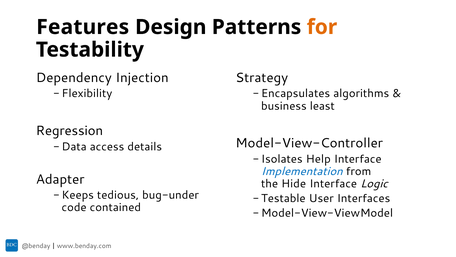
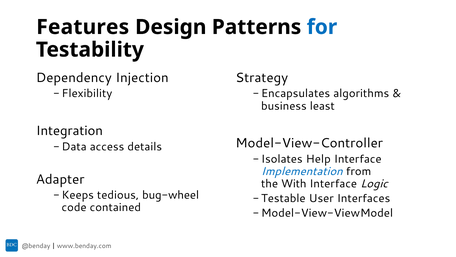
for colour: orange -> blue (322, 27)
Regression: Regression -> Integration (69, 131)
Hide: Hide -> With (294, 183)
bug-under: bug-under -> bug-wheel (171, 195)
